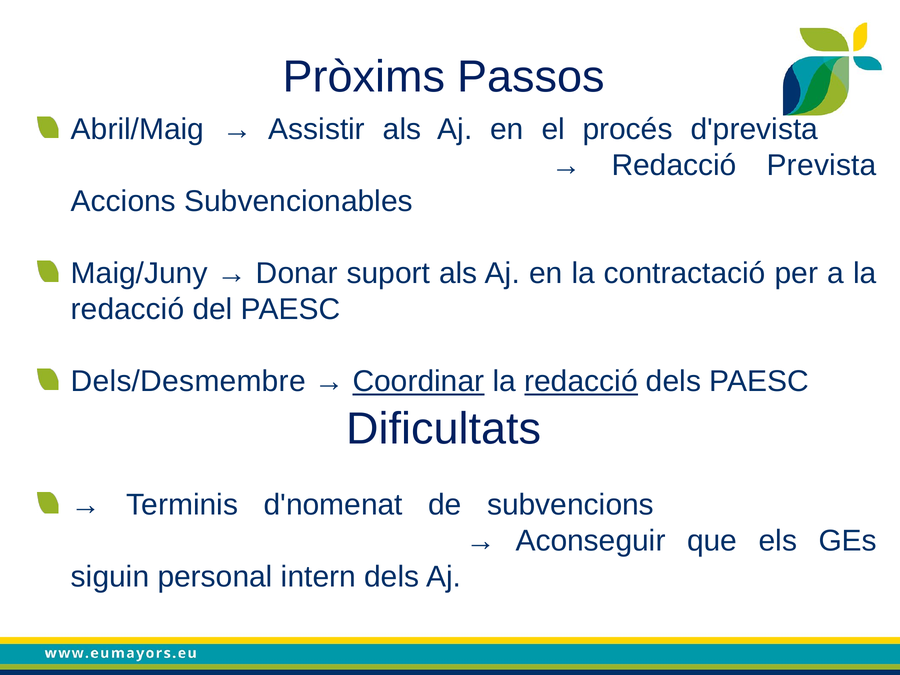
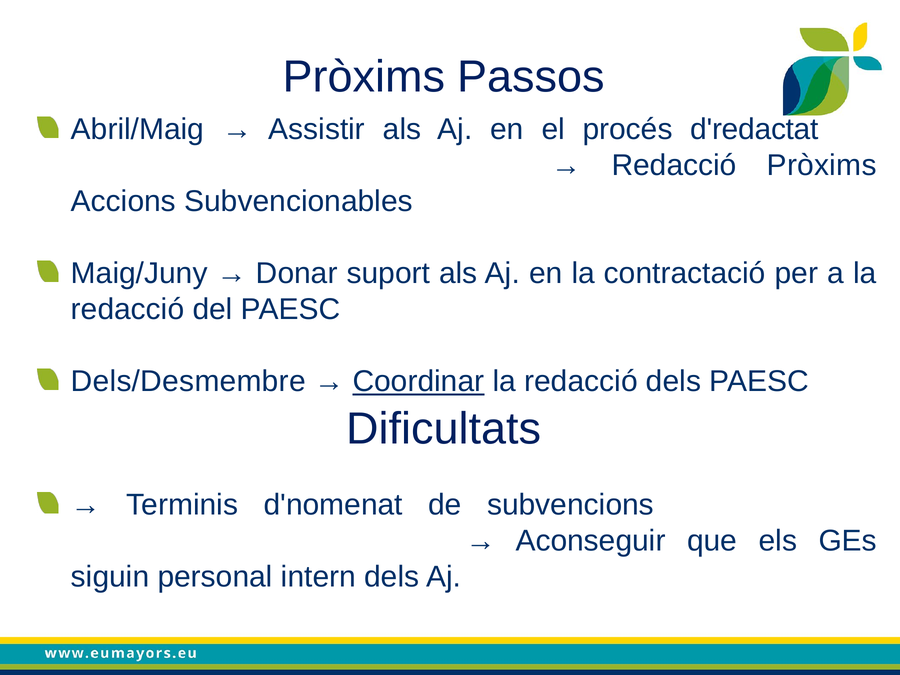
d'prevista: d'prevista -> d'redactat (754, 129)
Redacció Prevista: Prevista -> Pròxims (822, 165)
redacció underline: present -> none (581, 381)
